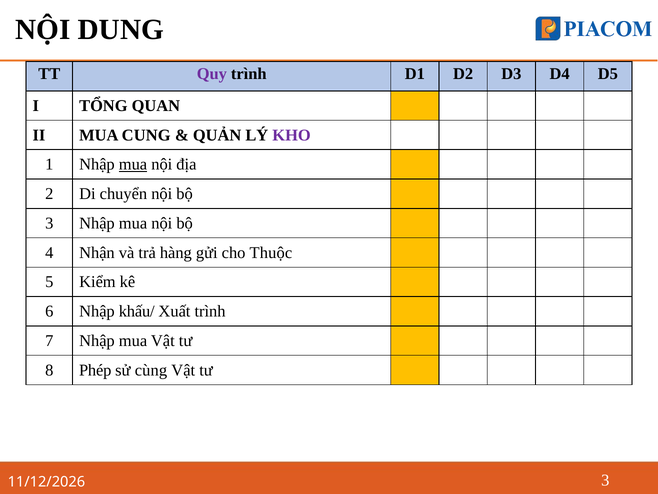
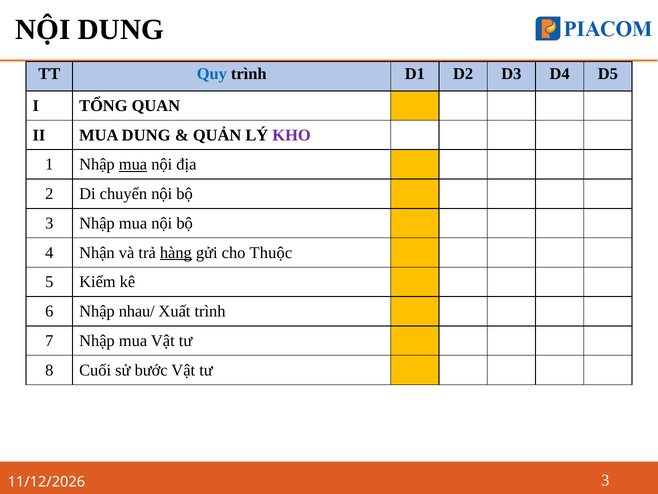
Quy colour: purple -> blue (212, 74)
MUA CUNG: CUNG -> DUNG (146, 135)
hàng underline: none -> present (176, 252)
khấu/: khấu/ -> nhau/ (137, 311)
Phép: Phép -> Cuối (95, 370)
cùng: cùng -> bước (151, 370)
